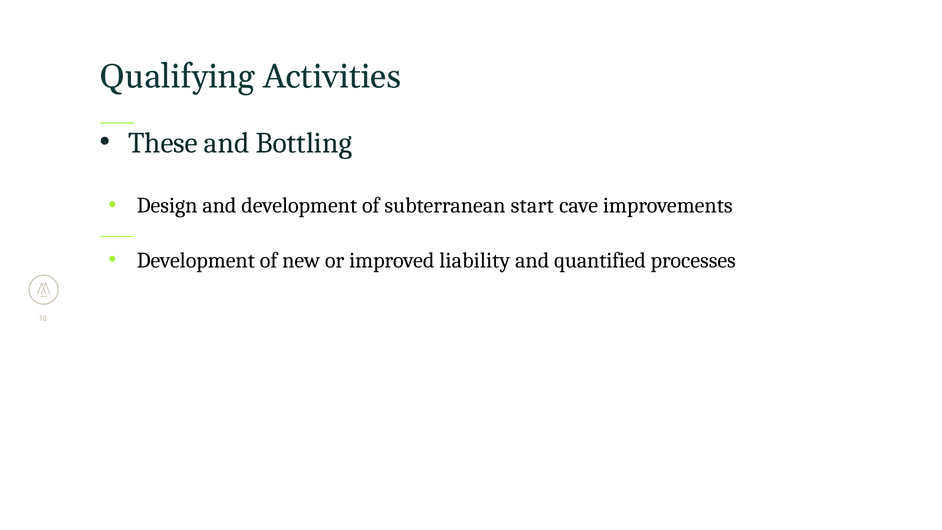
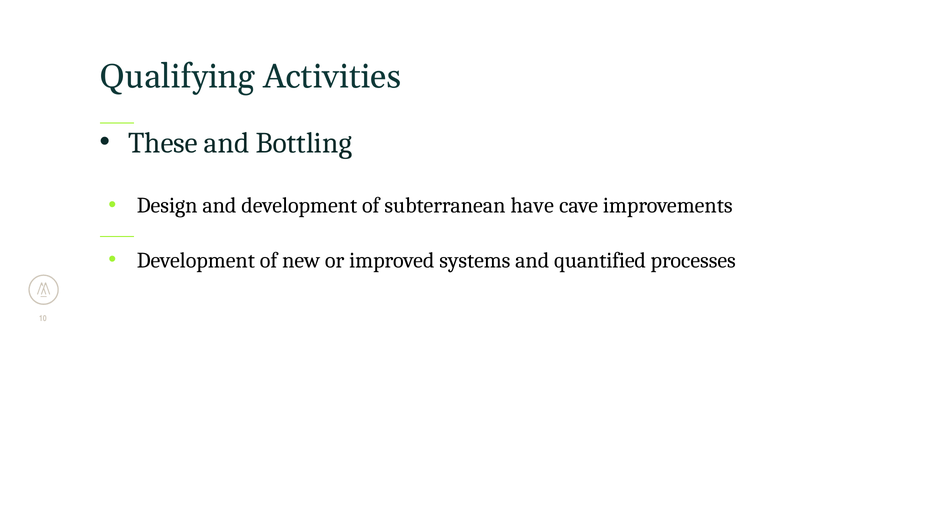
start: start -> have (532, 206)
liability: liability -> systems (475, 260)
